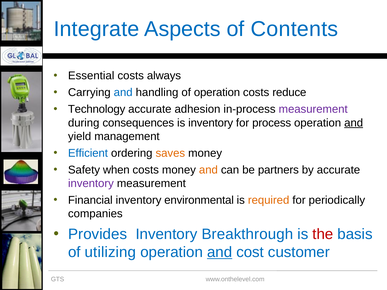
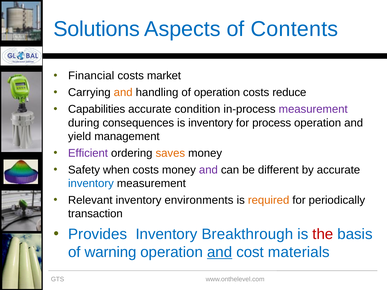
Integrate: Integrate -> Solutions (97, 29)
Essential: Essential -> Financial (91, 76)
always: always -> market (164, 76)
and colour: blue -> orange (123, 93)
Technology: Technology -> Capabilities (97, 109)
adhesion: adhesion -> condition (197, 109)
and underline: present -> none (354, 123)
Efficient colour: blue -> purple (88, 153)
and colour: orange -> purple (208, 170)
partners: partners -> different (278, 170)
inventory colour: purple -> blue (91, 184)
Financial: Financial -> Relevant (90, 200)
environmental: environmental -> environments (199, 200)
companies: companies -> transaction (95, 214)
utilizing: utilizing -> warning (111, 252)
customer: customer -> materials (299, 252)
